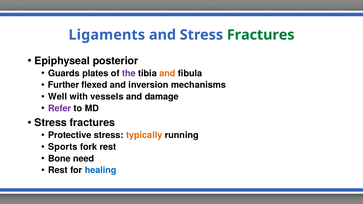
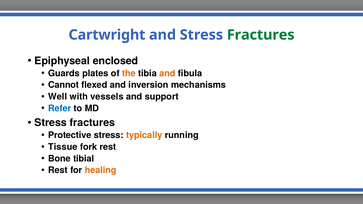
Ligaments: Ligaments -> Cartwright (107, 35)
posterior: posterior -> enclosed (116, 61)
the colour: purple -> orange (129, 73)
Further: Further -> Cannot (64, 85)
damage: damage -> support (162, 97)
Refer colour: purple -> blue (60, 108)
Sports: Sports -> Tissue (63, 147)
need: need -> tibial (84, 159)
healing colour: blue -> orange (101, 170)
